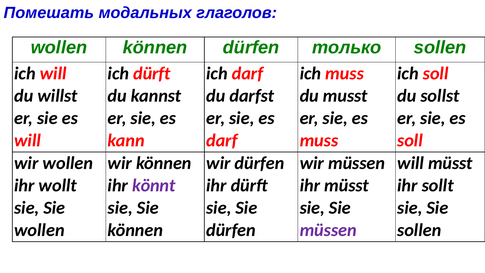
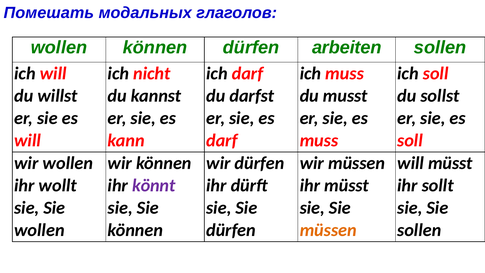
только: только -> arbeiten (347, 47)
ich dürft: dürft -> nicht (152, 74)
müssen colour: purple -> orange (328, 230)
